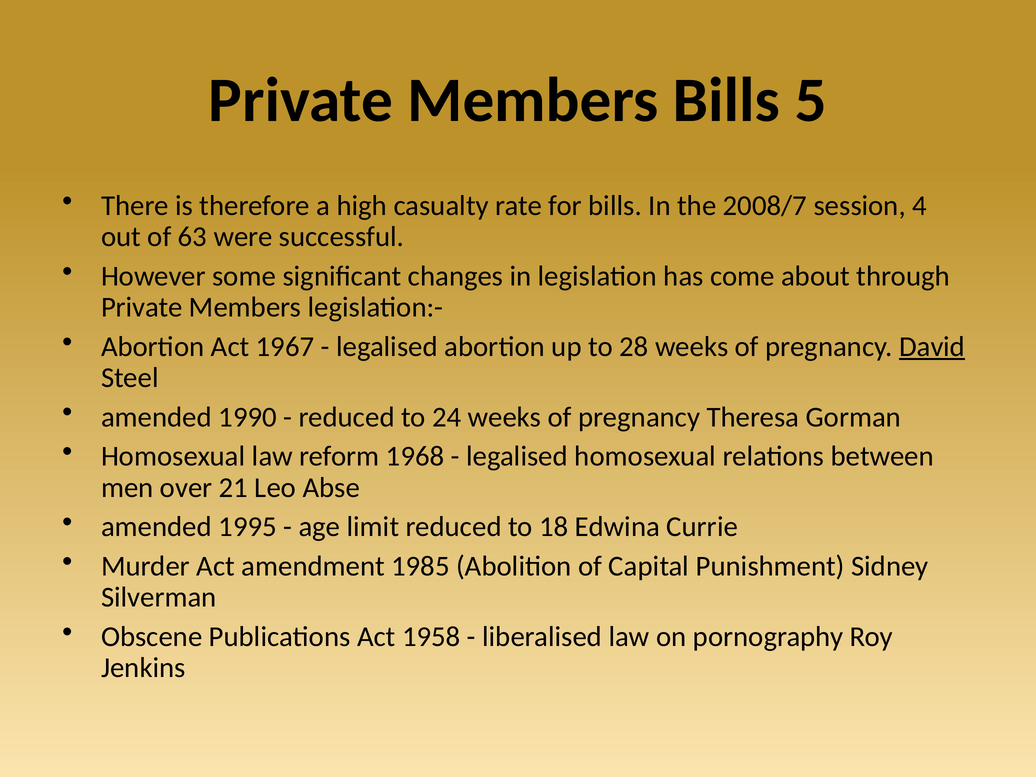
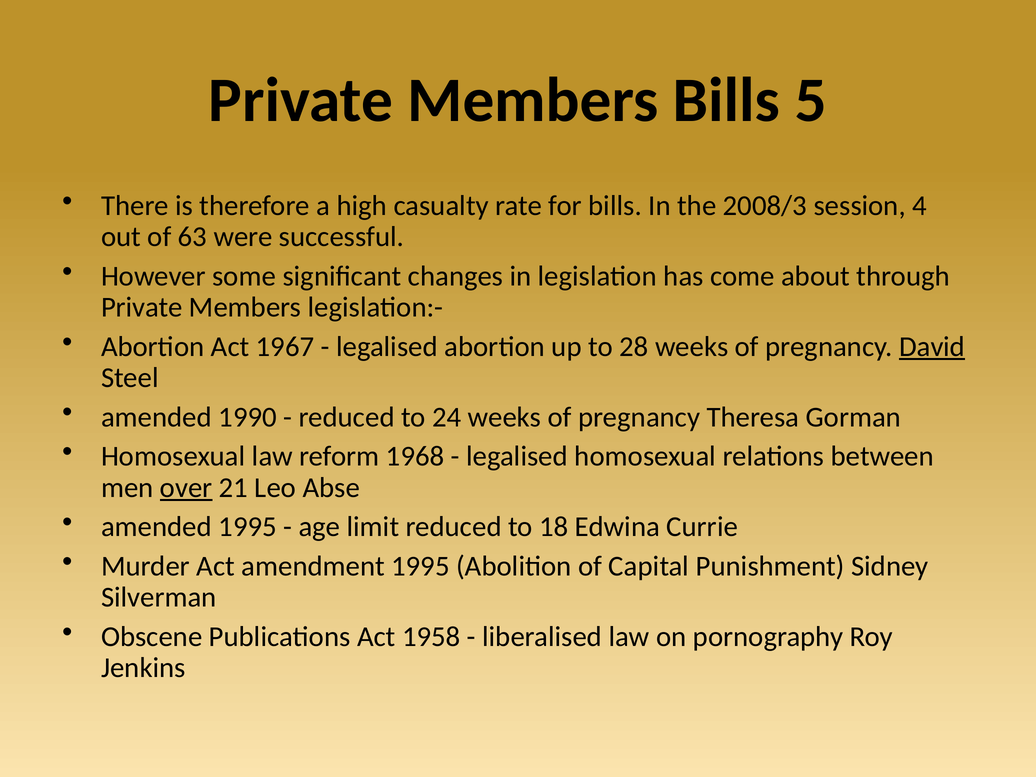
2008/7: 2008/7 -> 2008/3 (765, 206)
over underline: none -> present (186, 488)
amendment 1985: 1985 -> 1995 (420, 566)
